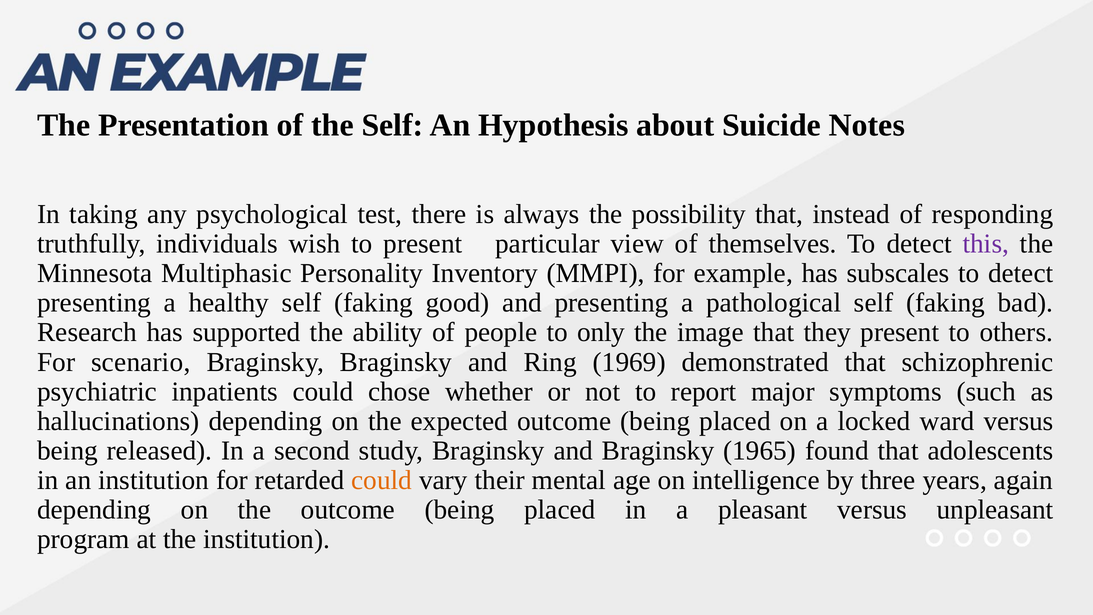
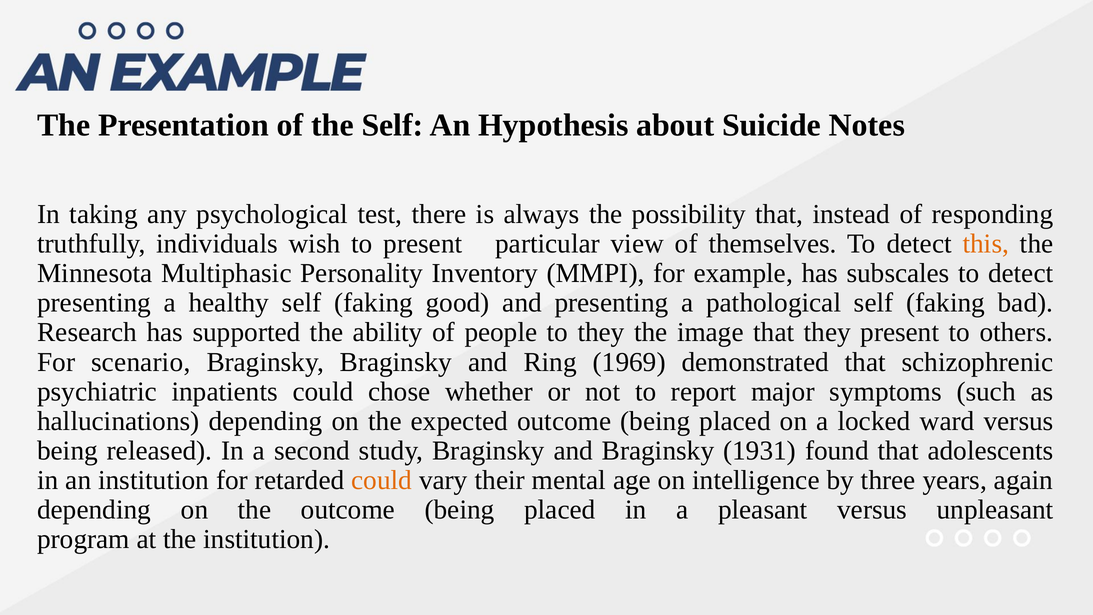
this colour: purple -> orange (986, 244)
to only: only -> they (601, 332)
1965: 1965 -> 1931 (760, 450)
